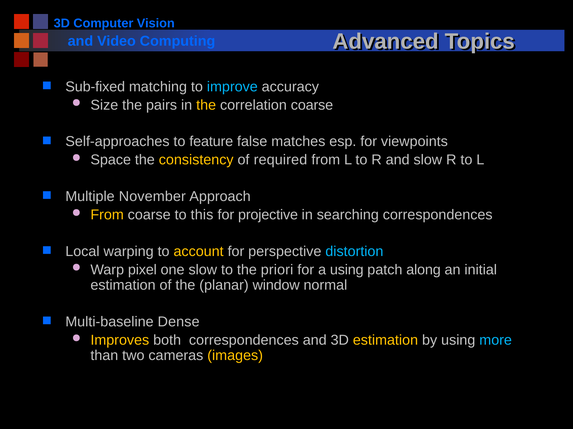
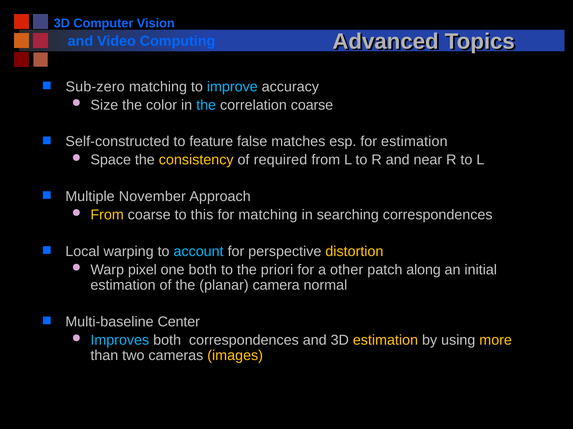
Sub-fixed: Sub-fixed -> Sub-zero (95, 87)
pairs: pairs -> color (162, 105)
the colour: yellow -> light blue (206, 105)
Self-approaches: Self-approaches -> Self-constructed (117, 142)
for viewpoints: viewpoints -> estimation (414, 142)
and slow: slow -> near (428, 160)
for projective: projective -> matching (268, 215)
account colour: yellow -> light blue (199, 252)
distortion colour: light blue -> yellow (354, 252)
one slow: slow -> both (203, 270)
a using: using -> other (347, 270)
window: window -> camera (276, 286)
Dense: Dense -> Center (179, 322)
Improves colour: yellow -> light blue (120, 341)
more colour: light blue -> yellow (496, 341)
